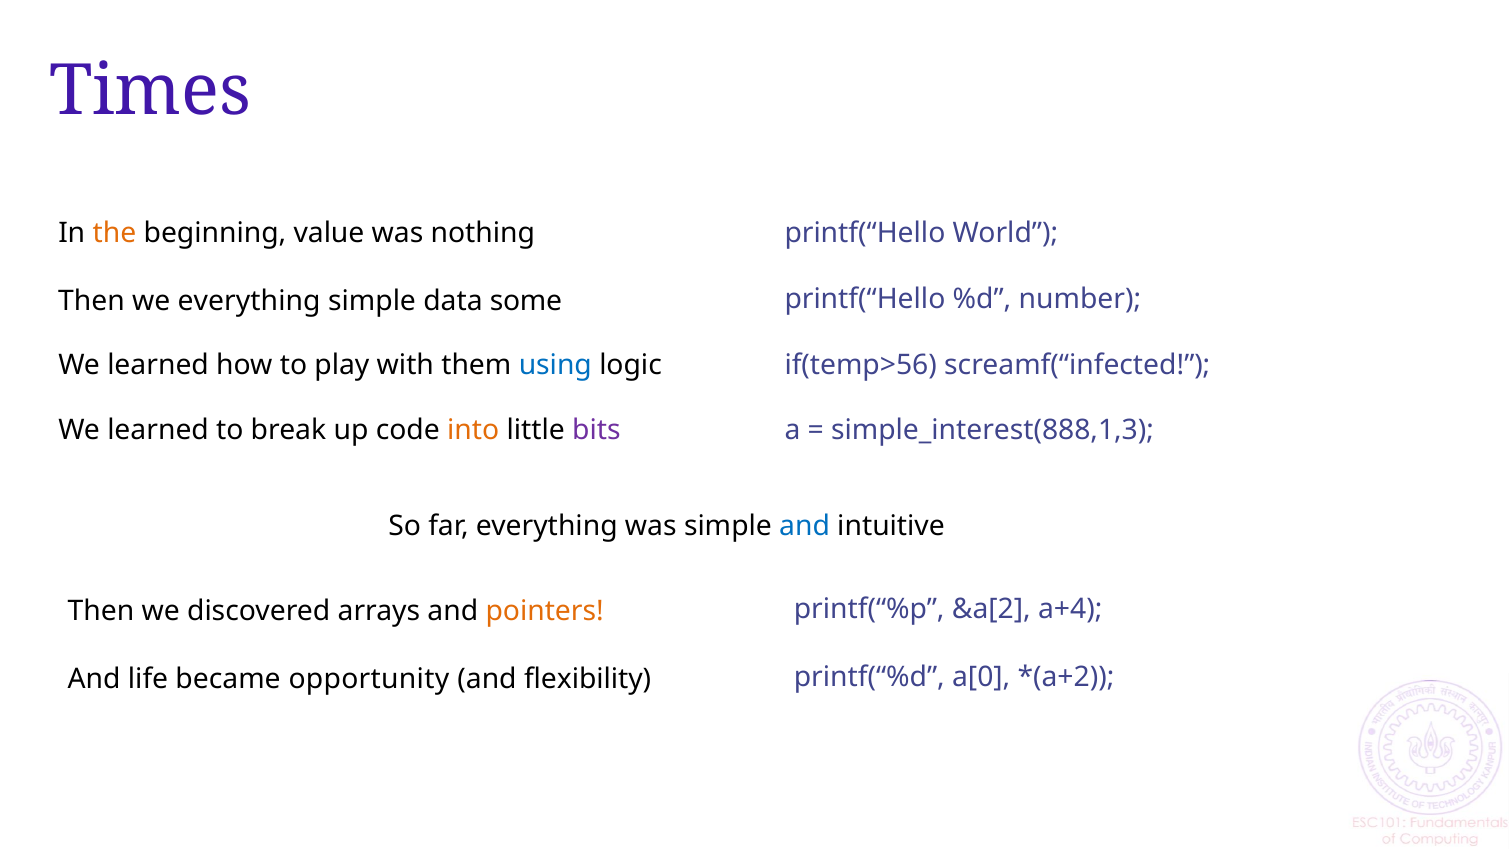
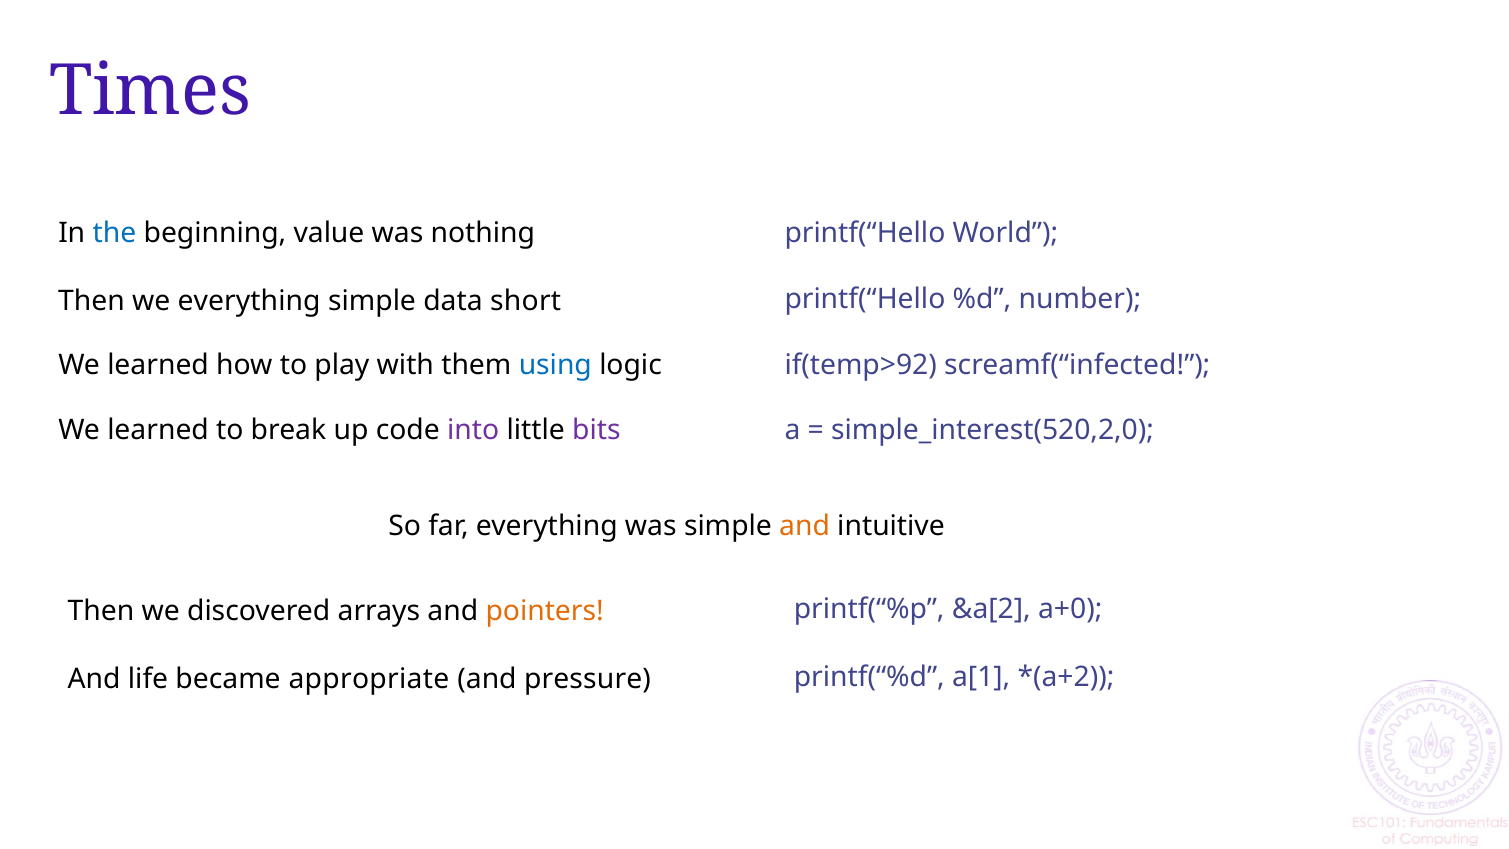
the colour: orange -> blue (114, 233)
some: some -> short (526, 301)
if(temp>56: if(temp>56 -> if(temp>92 (861, 365)
into colour: orange -> purple (473, 430)
simple_interest(888,1,3: simple_interest(888,1,3 -> simple_interest(520,2,0 (993, 430)
and colour: blue -> orange (805, 526)
a+4: a+4 -> a+0 (1070, 609)
a[0: a[0 -> a[1 (981, 677)
opportunity: opportunity -> appropriate (369, 679)
flexibility: flexibility -> pressure (587, 679)
